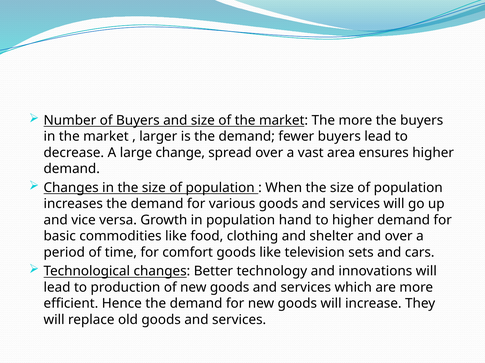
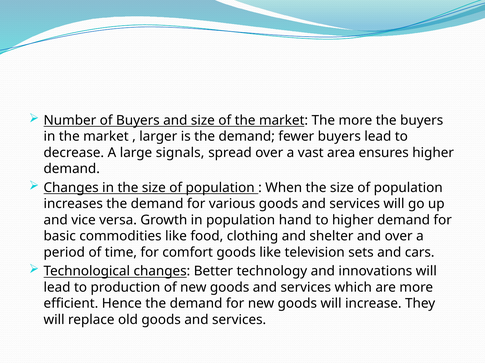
change: change -> signals (180, 153)
